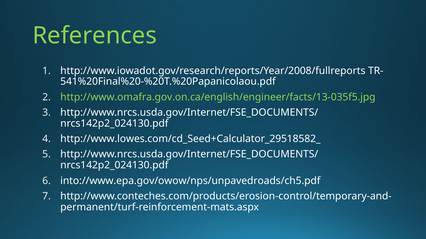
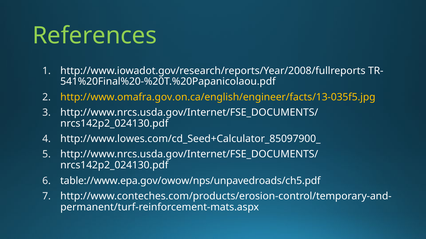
http://www.omafra.gov.on.ca/english/engineer/facts/13-035f5.jpg colour: light green -> yellow (218, 97)
http://www.lowes.com/cd_Seed+Calculator_29518582_: http://www.lowes.com/cd_Seed+Calculator_29518582_ -> http://www.lowes.com/cd_Seed+Calculator_85097900_ (190, 139)
into://www.epa.gov/owow/nps/unpavedroads/ch5.pdf: into://www.epa.gov/owow/nps/unpavedroads/ch5.pdf -> table://www.epa.gov/owow/nps/unpavedroads/ch5.pdf (190, 181)
